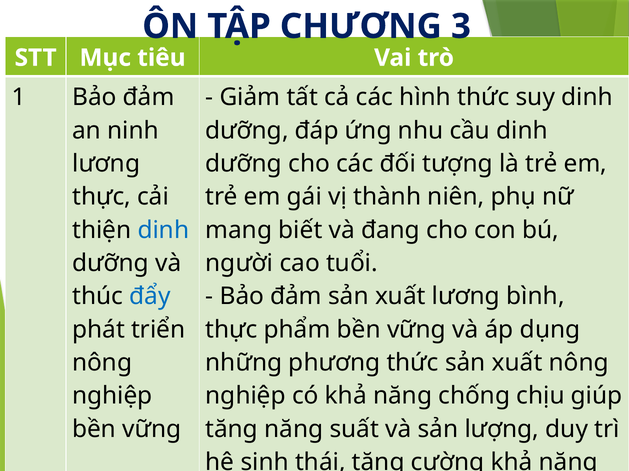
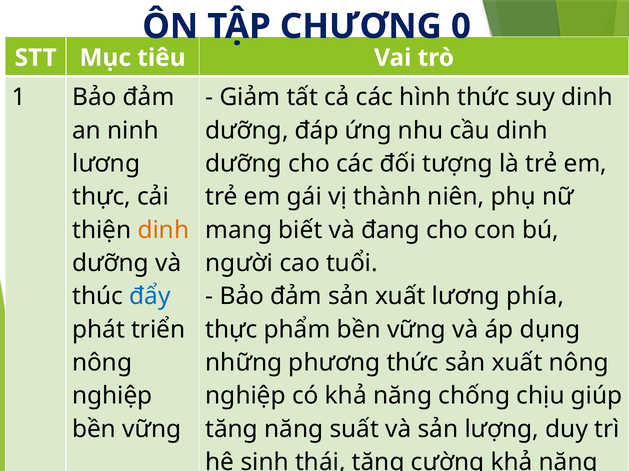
3: 3 -> 0 (461, 26)
dinh colour: blue -> orange (163, 230)
bình: bình -> phía (535, 297)
